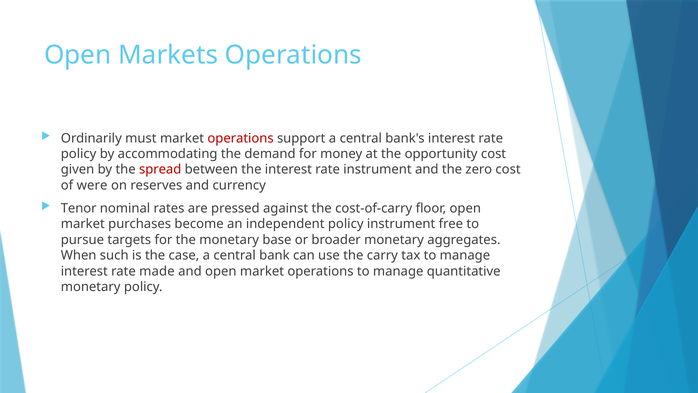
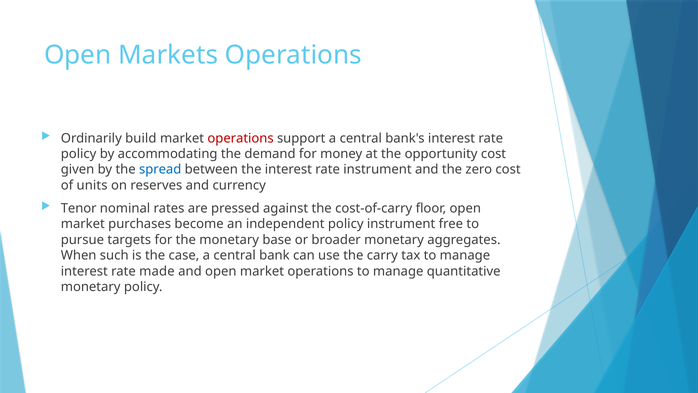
must: must -> build (141, 138)
spread colour: red -> blue (160, 169)
were: were -> units (92, 185)
